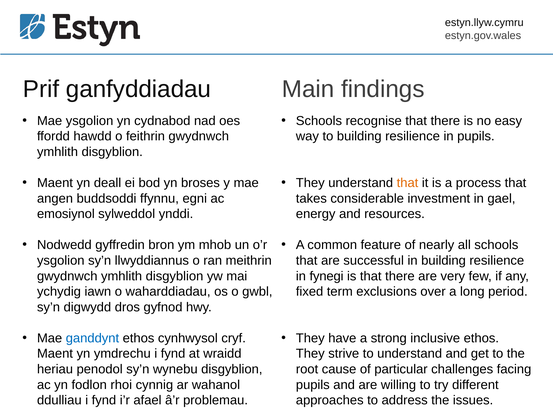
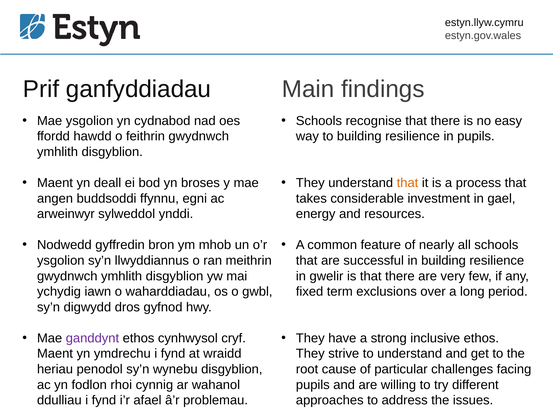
emosiynol: emosiynol -> arweinwyr (66, 214)
fynegi: fynegi -> gwelir (326, 277)
ganddynt colour: blue -> purple (92, 339)
